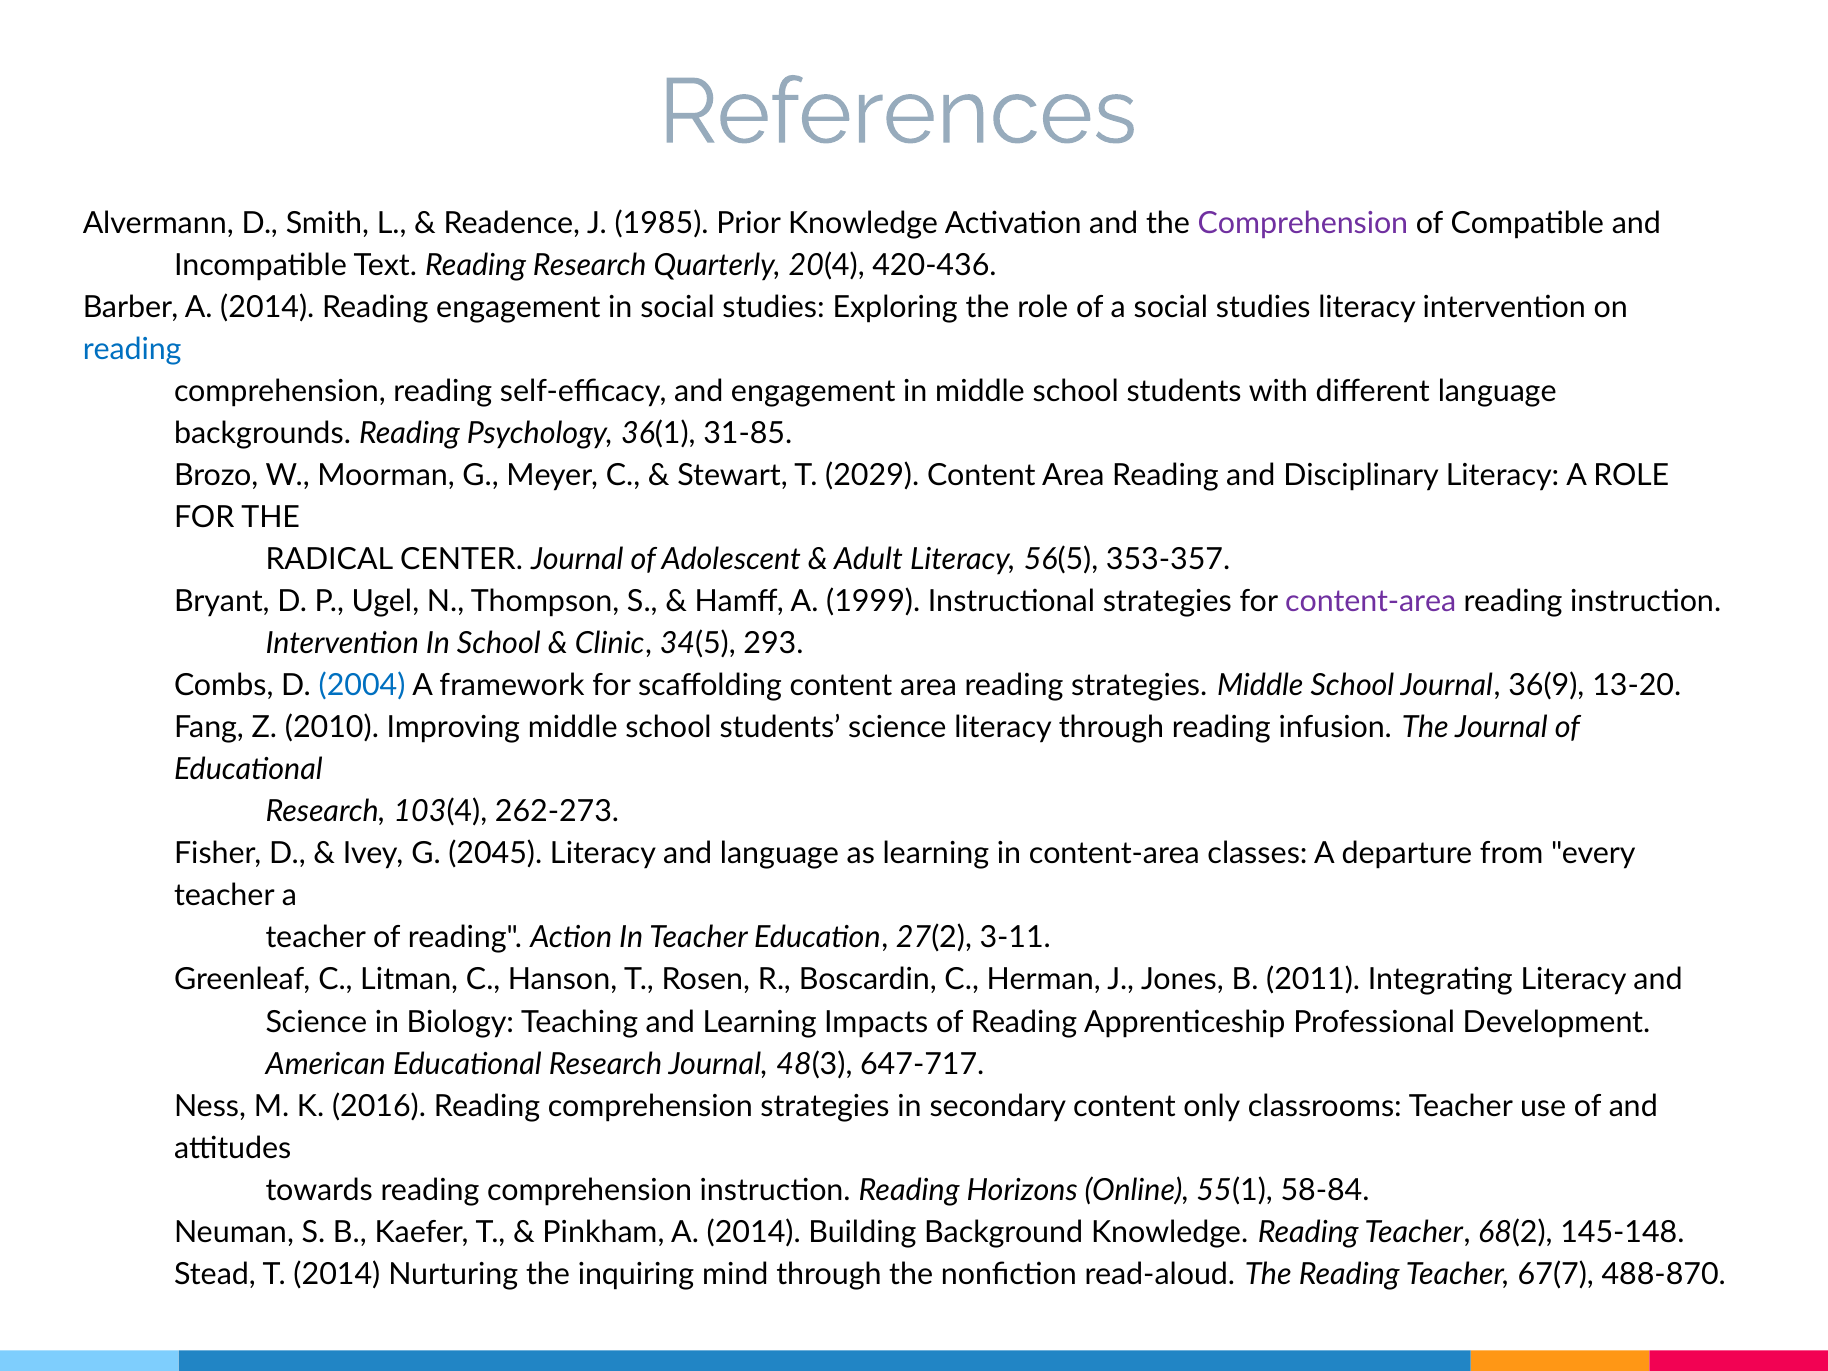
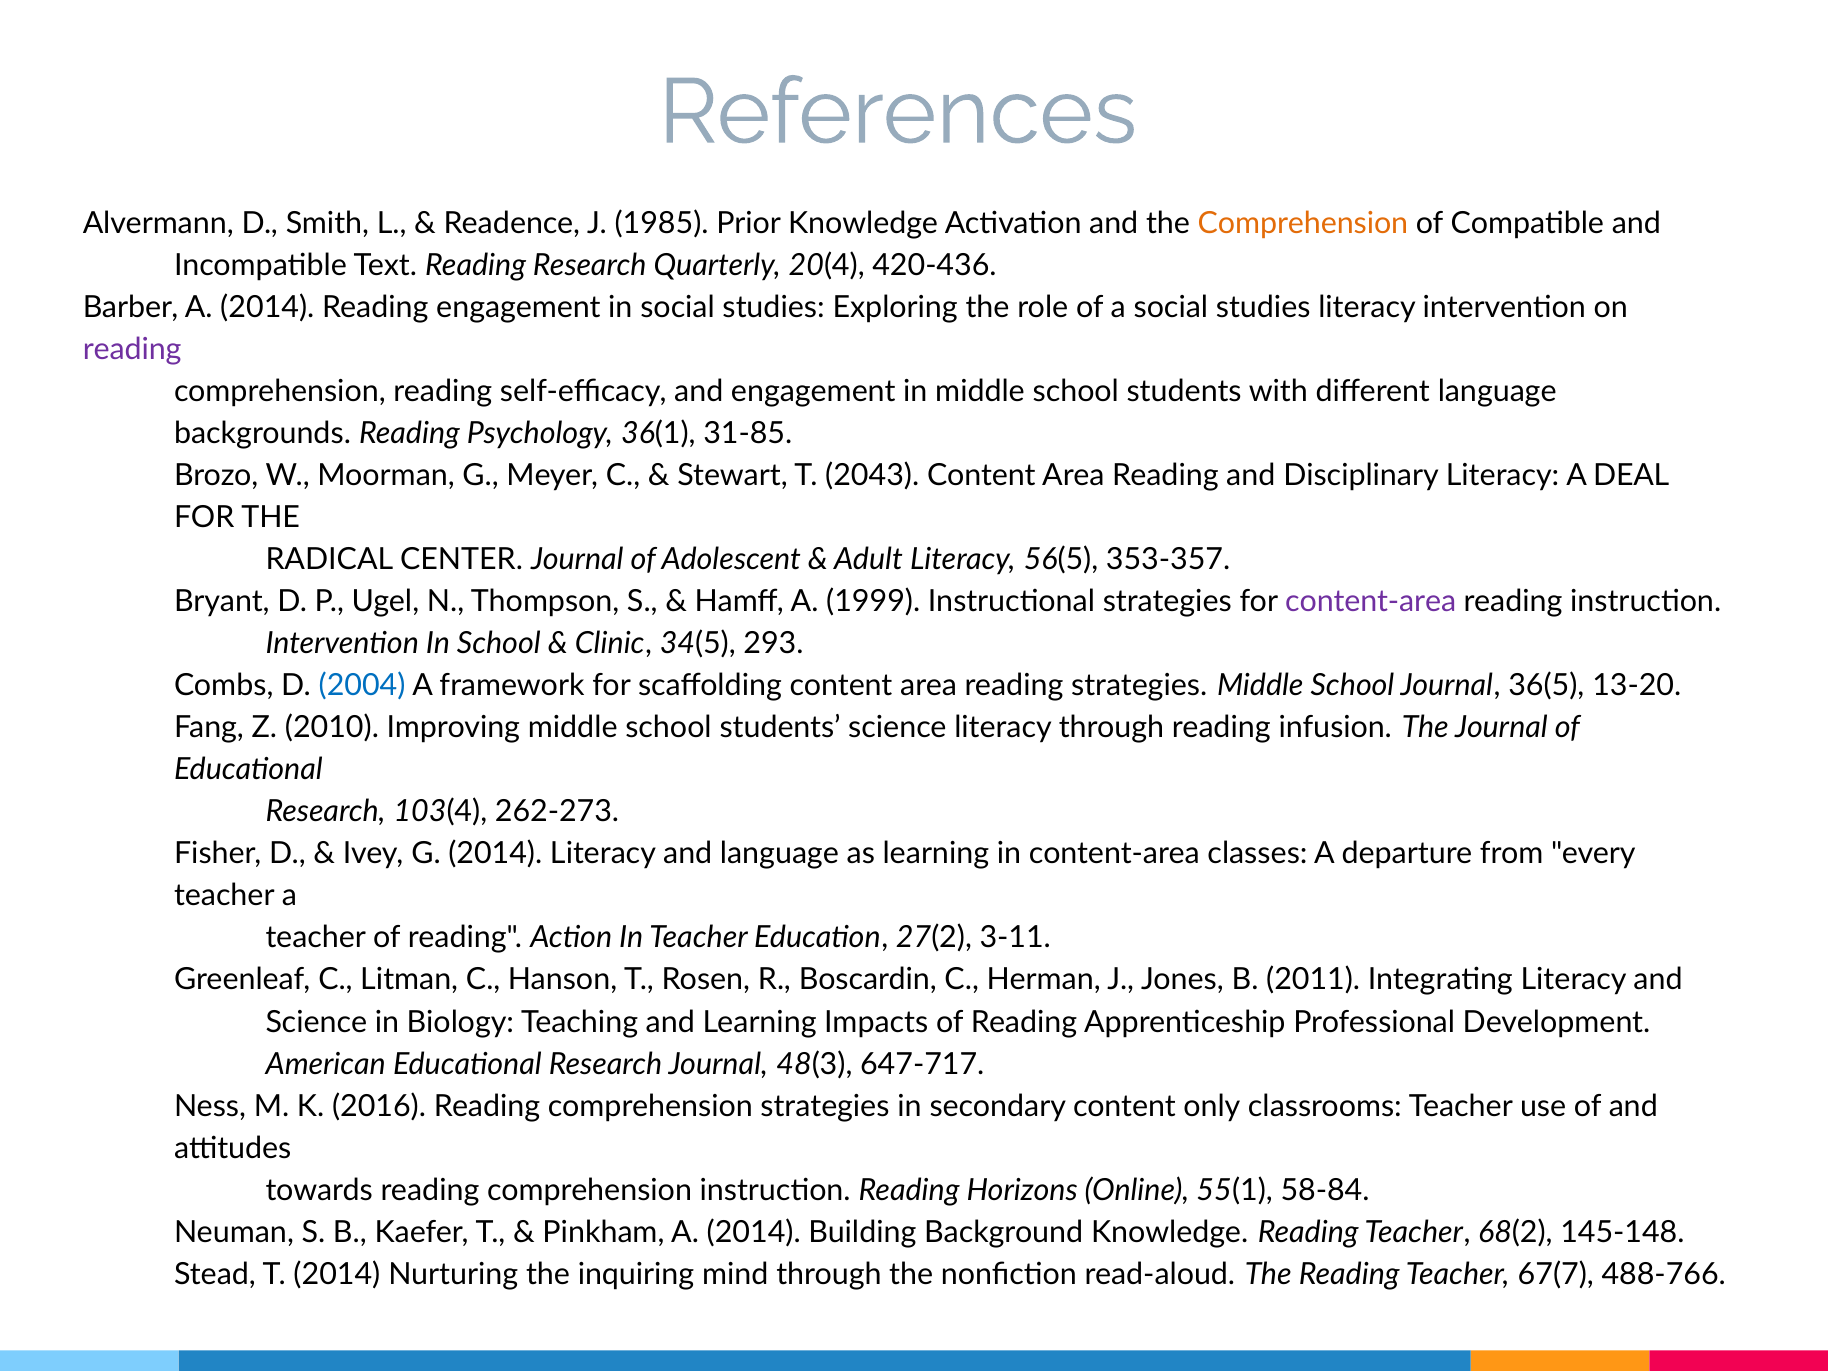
Comprehension colour: purple -> orange (1303, 223)
reading colour: blue -> purple (132, 350)
2029: 2029 -> 2043 (872, 476)
A ROLE: ROLE -> DEAL (1631, 476)
36(9: 36(9 -> 36(5 (1546, 686)
G 2045: 2045 -> 2014 (495, 854)
488-870: 488-870 -> 488-766 (1664, 1274)
